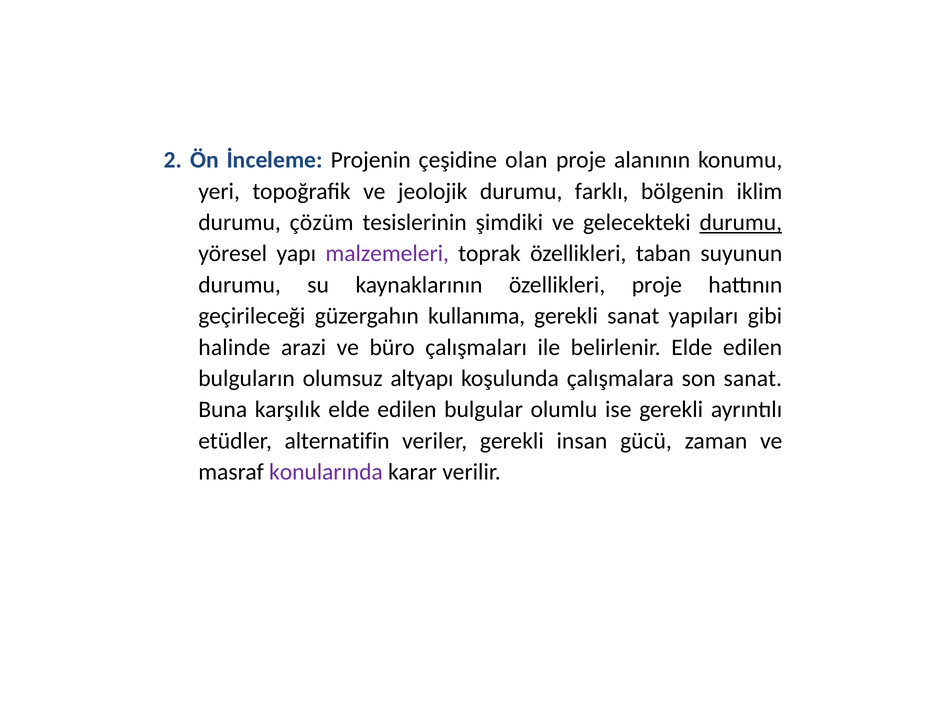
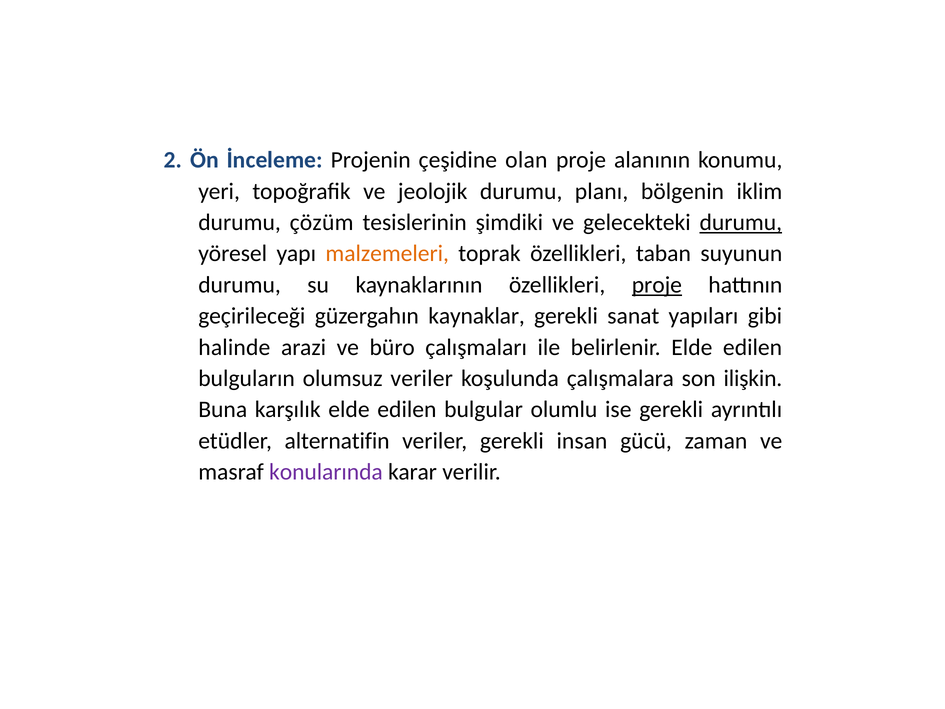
farklı: farklı -> planı (602, 191)
malzemeleri colour: purple -> orange (387, 254)
proje underline: none -> present (657, 285)
kullanıma: kullanıma -> kaynaklar (477, 316)
olumsuz altyapı: altyapı -> veriler (422, 378)
son sanat: sanat -> ilişkin (753, 378)
